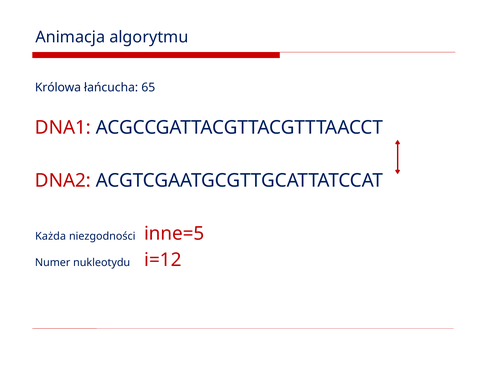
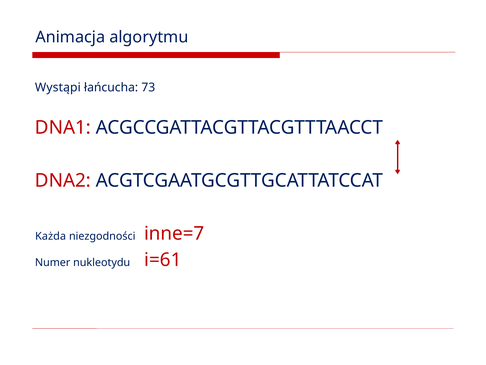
Królowa: Królowa -> Wystąpi (58, 87)
65: 65 -> 73 (148, 87)
inne=5: inne=5 -> inne=7 (174, 233)
i=12: i=12 -> i=61 (163, 260)
